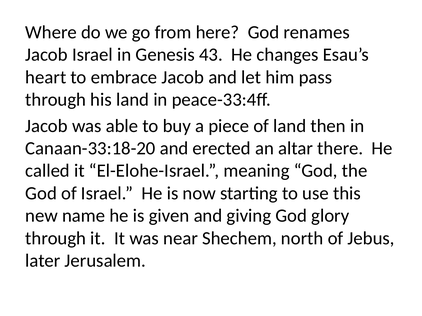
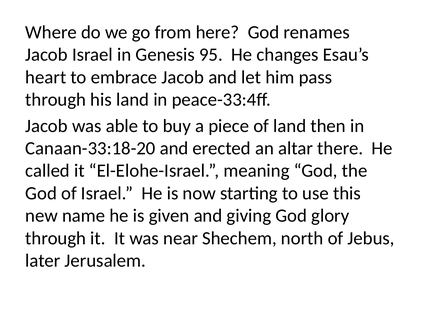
43: 43 -> 95 (211, 55)
